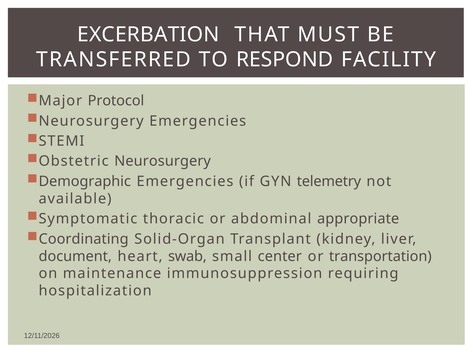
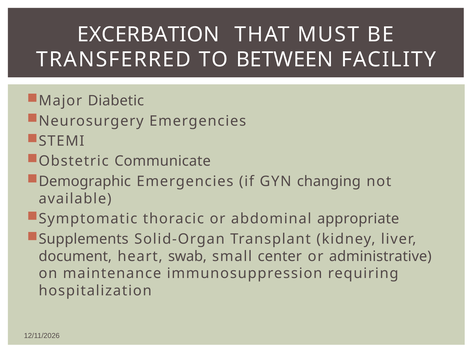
RESPOND: RESPOND -> BETWEEN (285, 60)
Protocol: Protocol -> Diabetic (116, 101)
Obstetric Neurosurgery: Neurosurgery -> Communicate (163, 162)
telemetry: telemetry -> changing (329, 182)
Coordinating: Coordinating -> Supplements (84, 240)
transportation: transportation -> administrative (380, 257)
